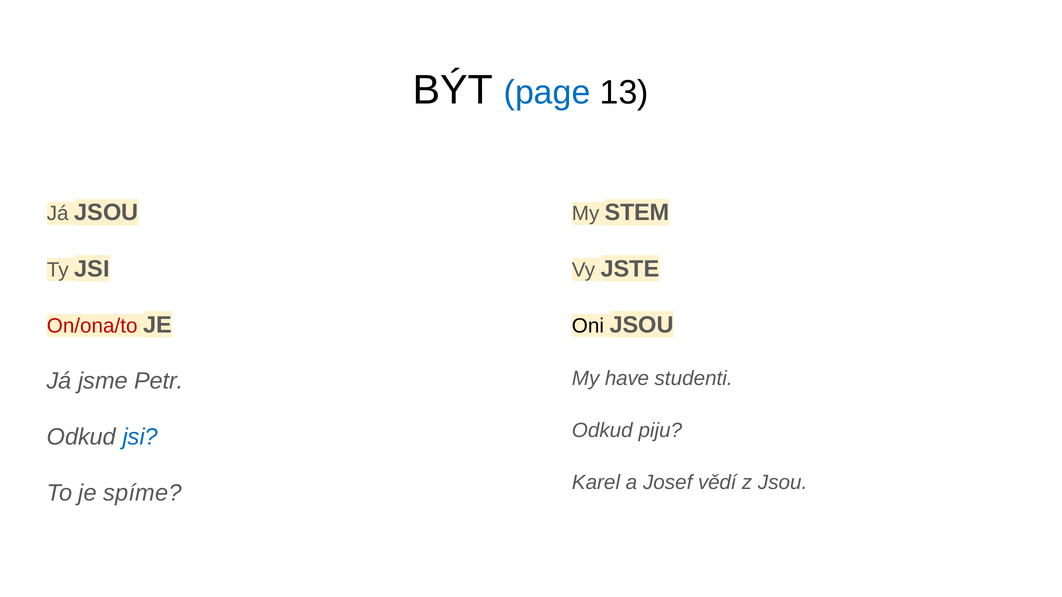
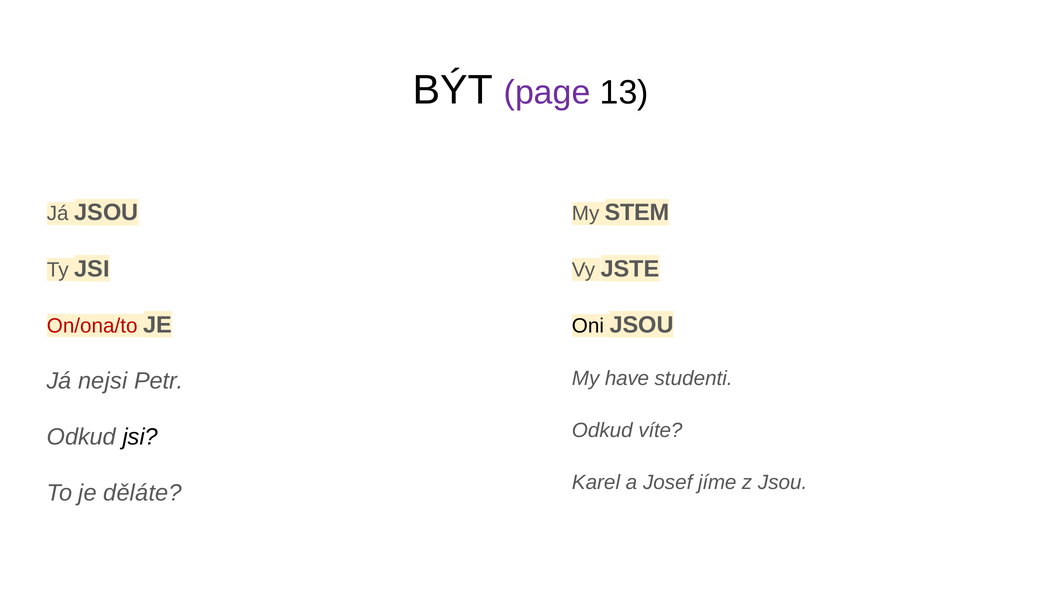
page colour: blue -> purple (547, 92)
jsme: jsme -> nejsi (103, 381)
piju: piju -> víte (660, 431)
jsi colour: blue -> black (140, 437)
vědí: vědí -> jíme (717, 483)
spíme: spíme -> děláte (143, 493)
